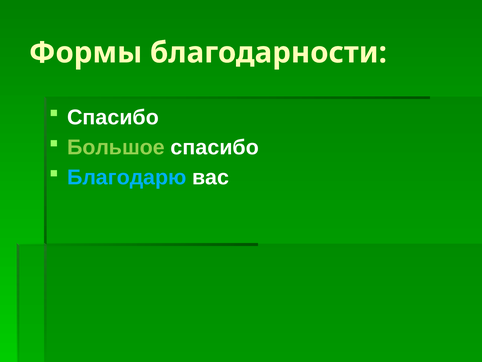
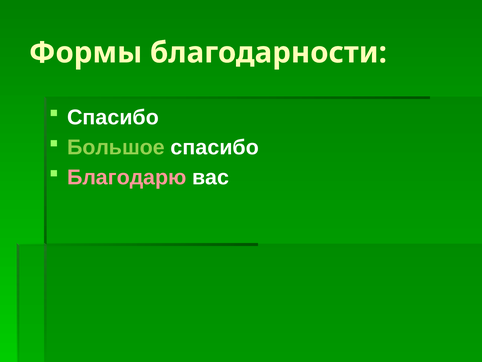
Благодарю colour: light blue -> pink (127, 177)
